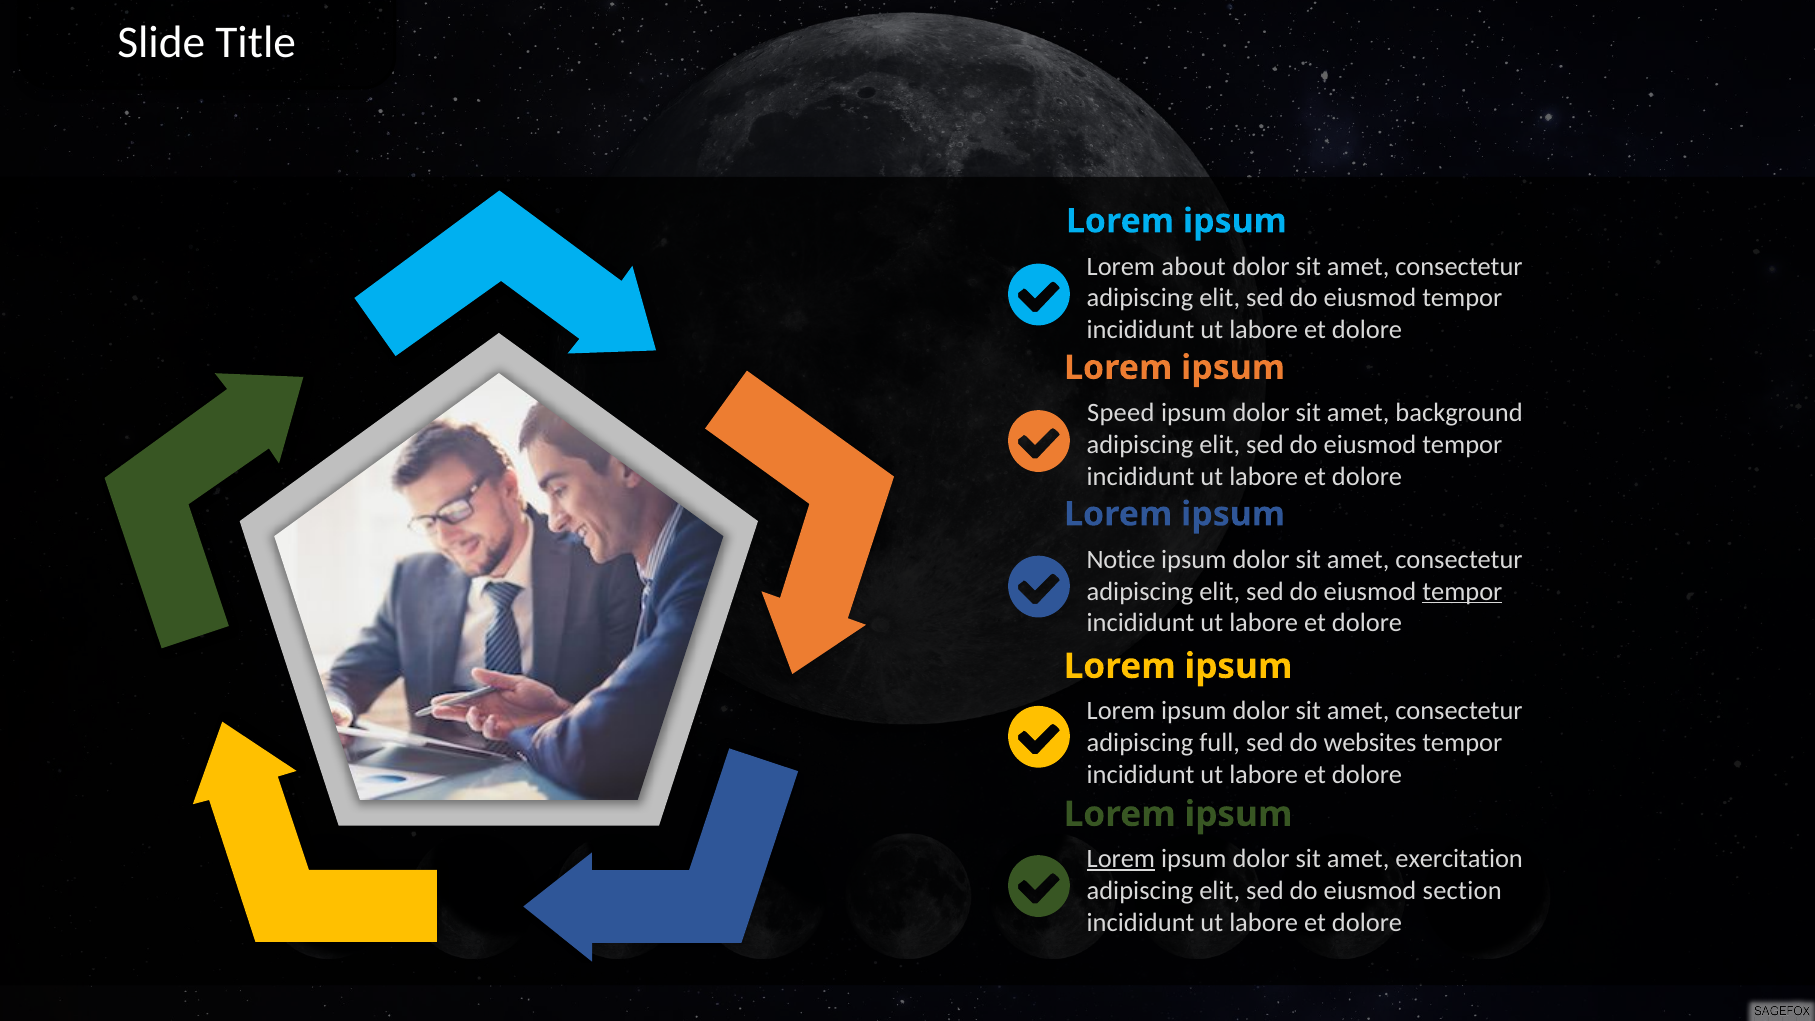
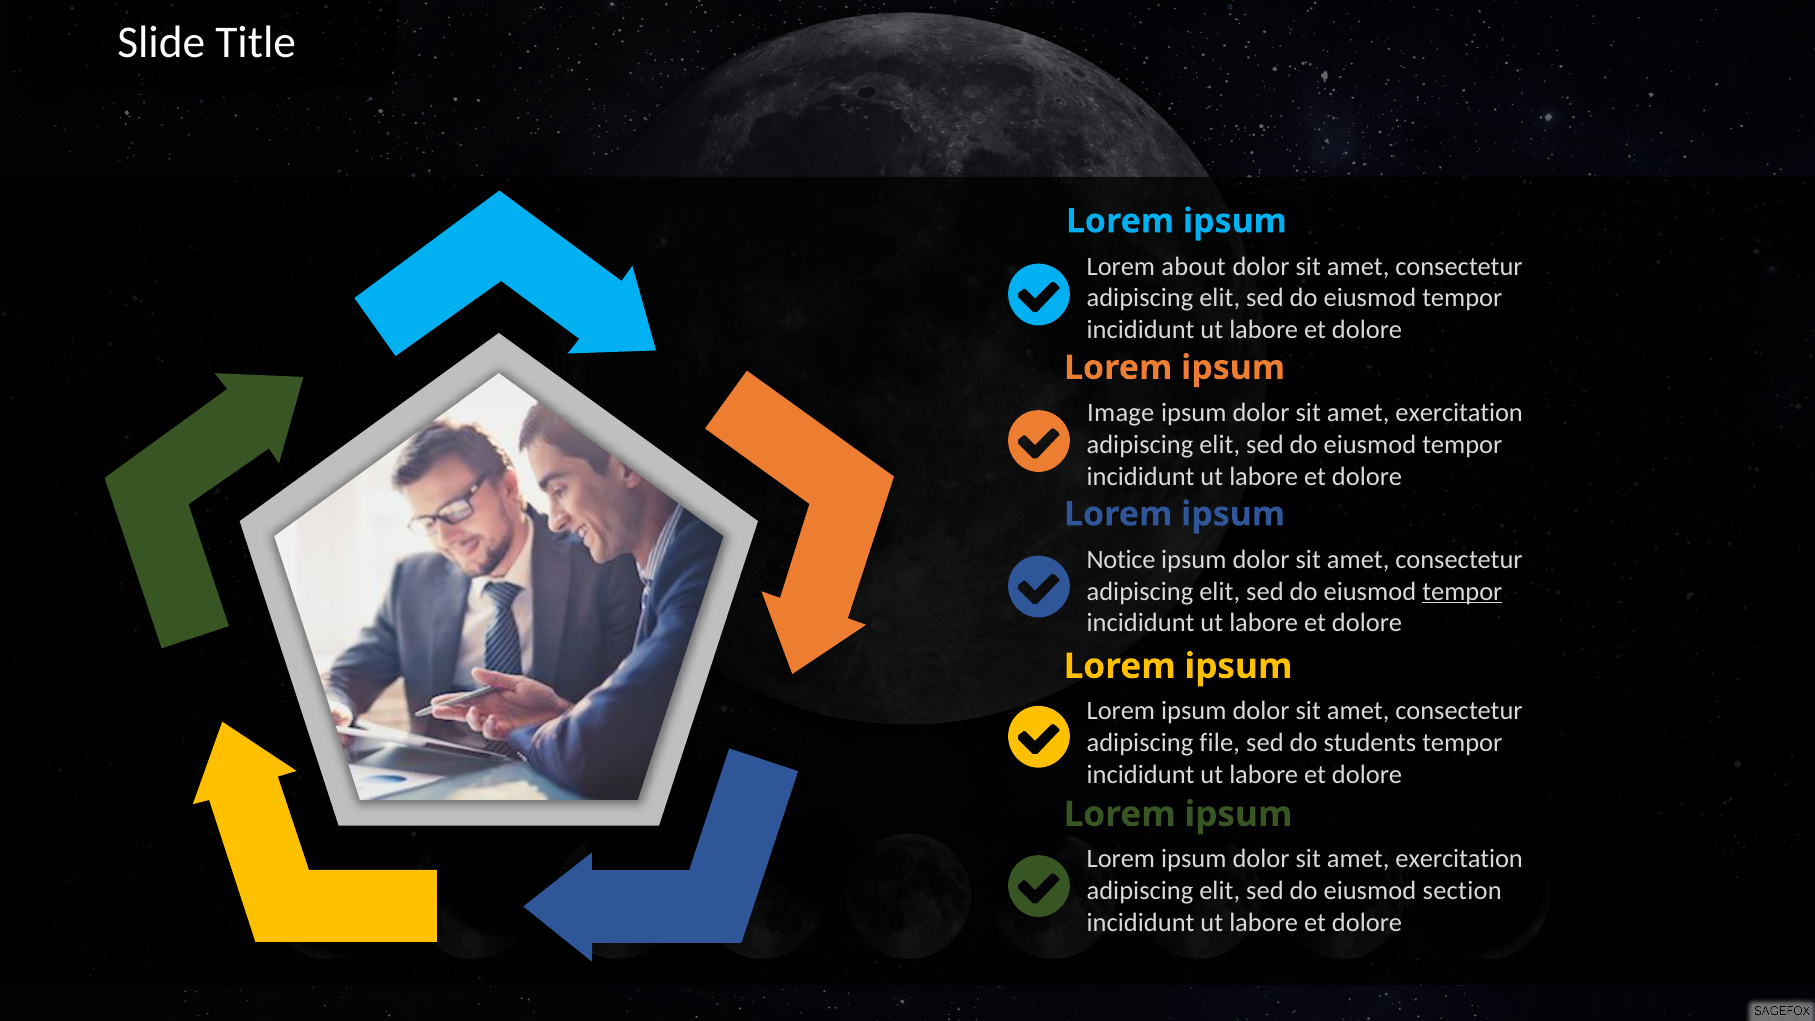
Speed: Speed -> Image (1121, 413)
background: background -> exercitation (1459, 413)
full: full -> file (1220, 742)
websites: websites -> students (1370, 742)
Lorem underline: present -> none (1121, 859)
